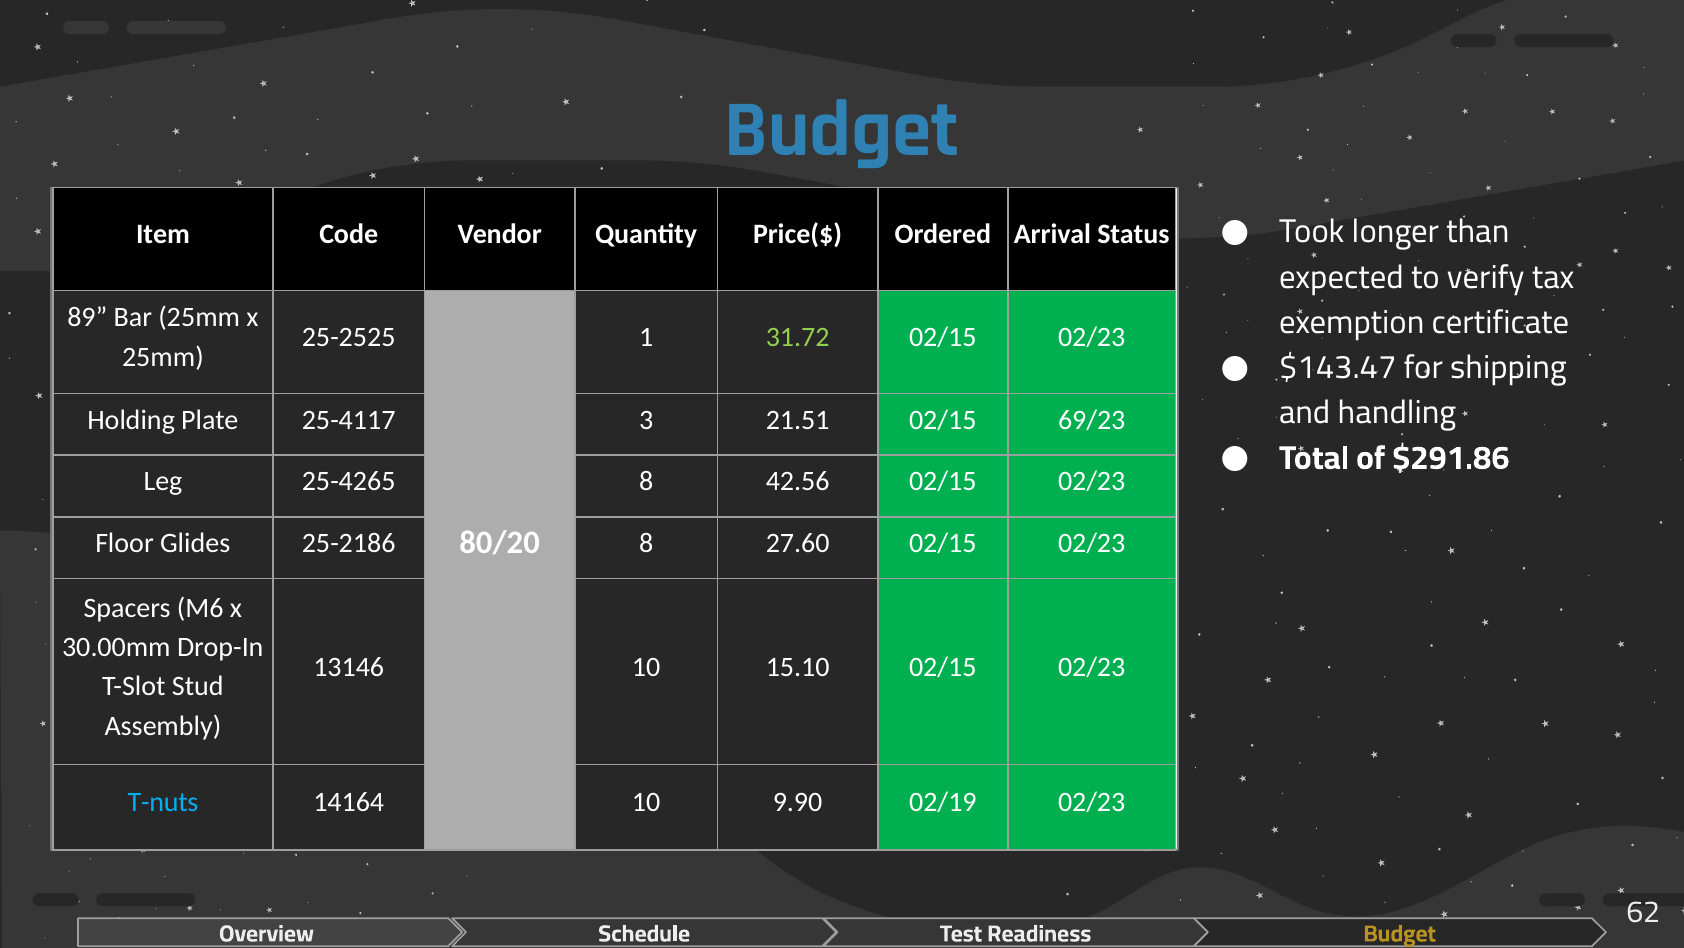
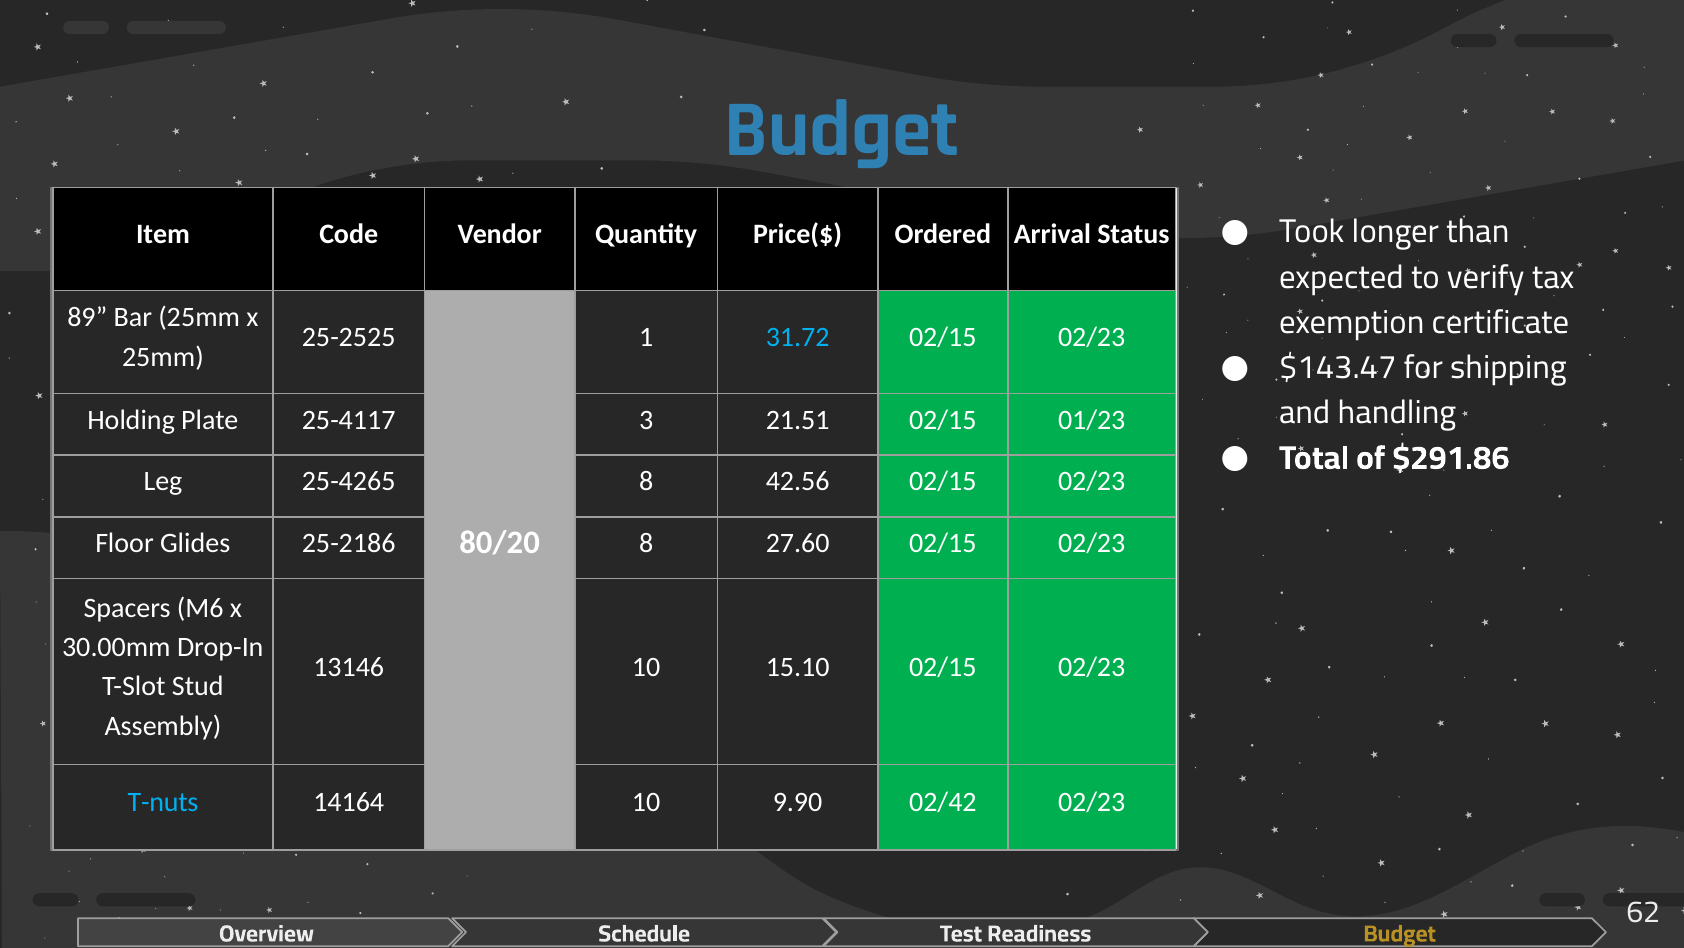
31.72 colour: light green -> light blue (798, 337)
69/23: 69/23 -> 01/23 (1092, 419)
02/19: 02/19 -> 02/42 (943, 802)
